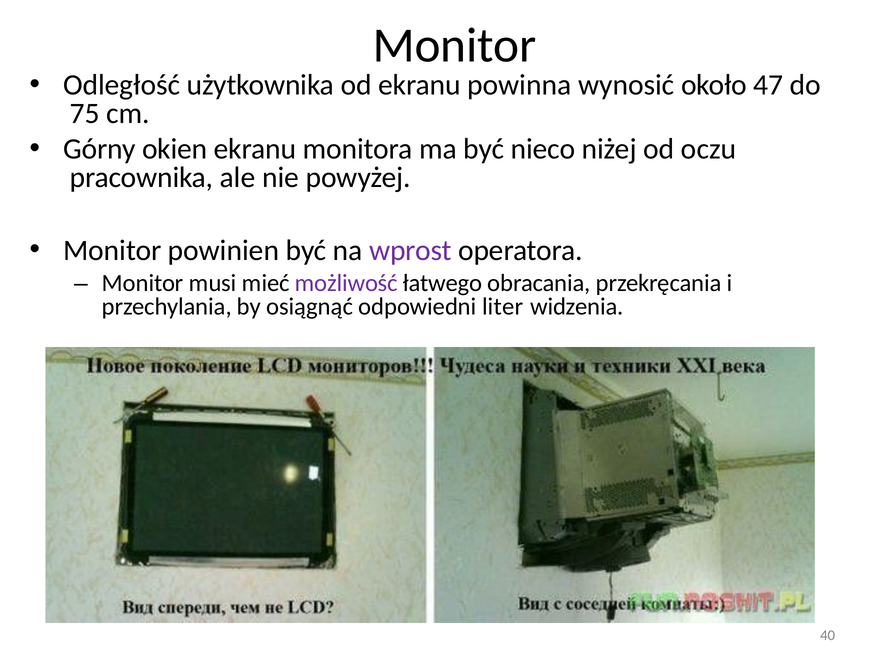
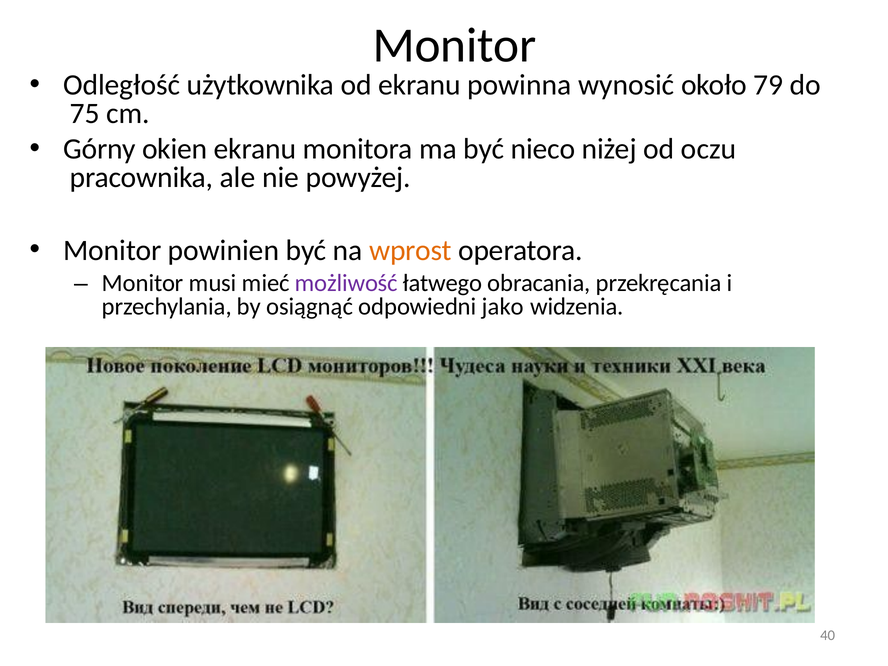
47: 47 -> 79 (768, 85)
wprost colour: purple -> orange (411, 250)
liter: liter -> jako (503, 307)
